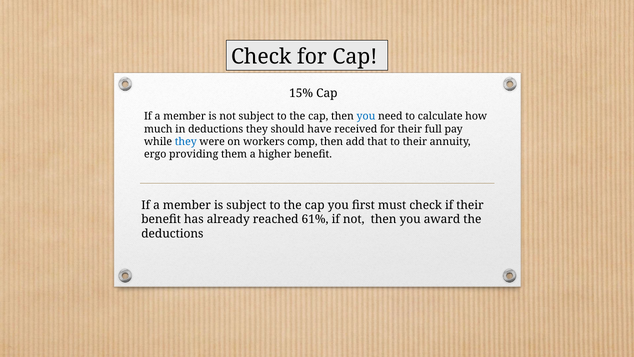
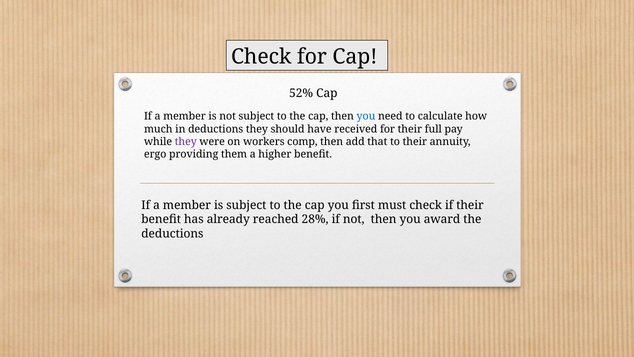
15%: 15% -> 52% (301, 93)
they colour: blue -> purple (186, 142)
61%: 61% -> 28% (315, 219)
